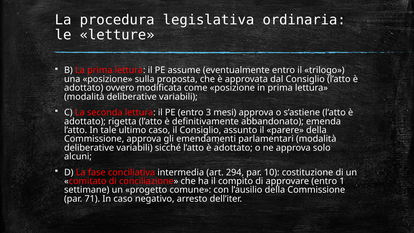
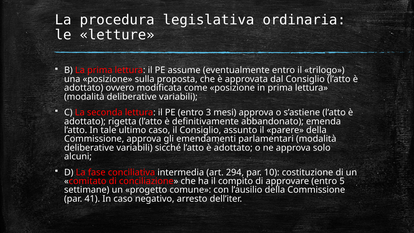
1: 1 -> 5 (342, 181)
71: 71 -> 41 (92, 199)
